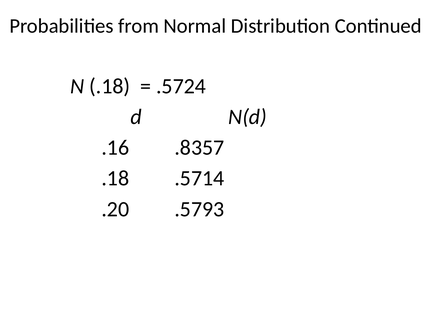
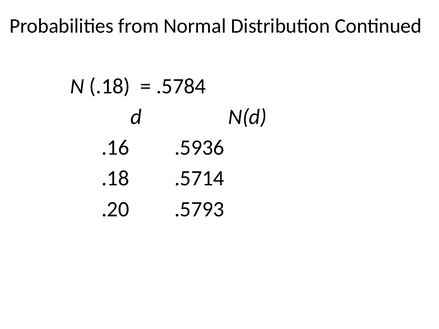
.5724: .5724 -> .5784 (181, 86)
.8357: .8357 -> .5936 (199, 148)
